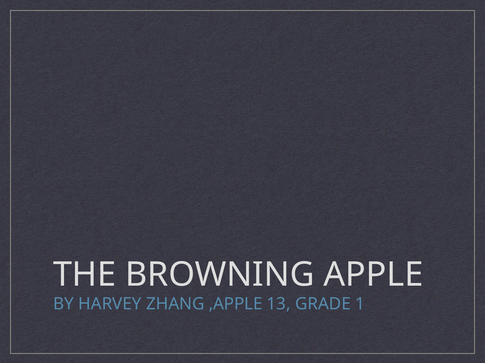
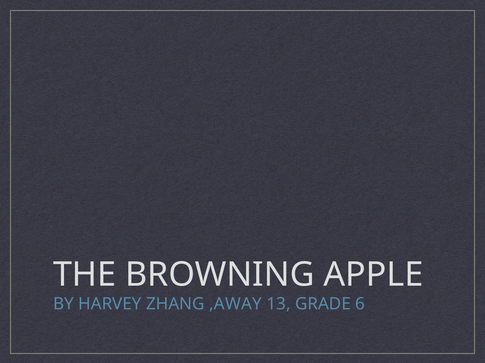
,APPLE: ,APPLE -> ,AWAY (236, 305)
1: 1 -> 6 (360, 305)
